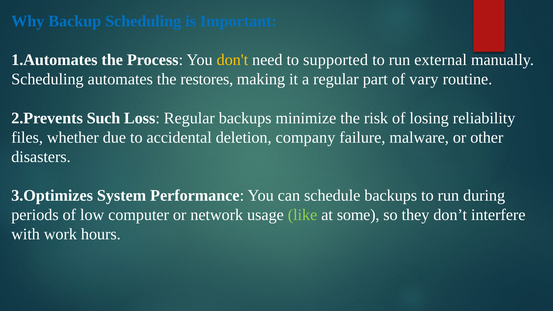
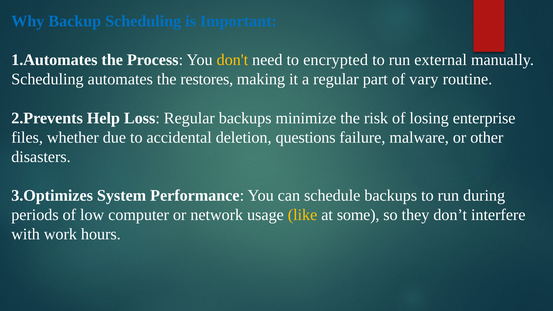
supported: supported -> encrypted (336, 60)
Such: Such -> Help (103, 118)
reliability: reliability -> enterprise (484, 118)
company: company -> questions (306, 137)
like colour: light green -> yellow (303, 215)
